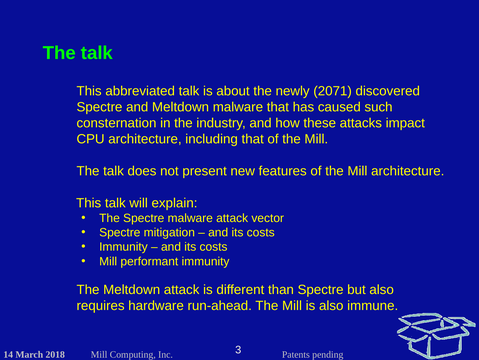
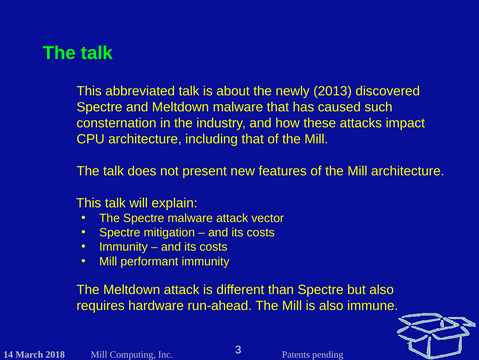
2071: 2071 -> 2013 (333, 91)
